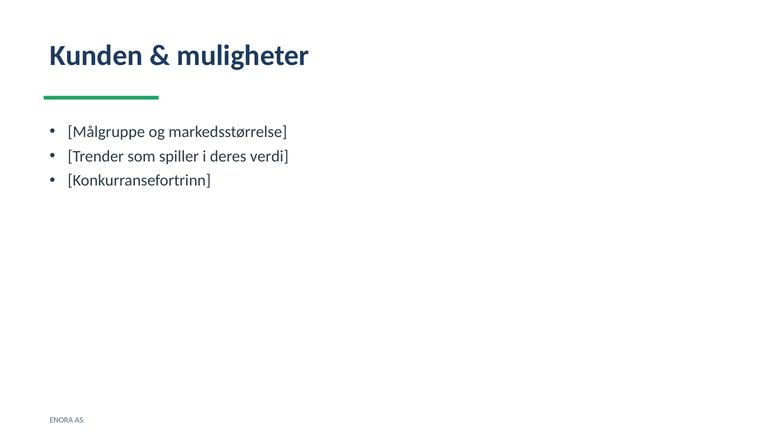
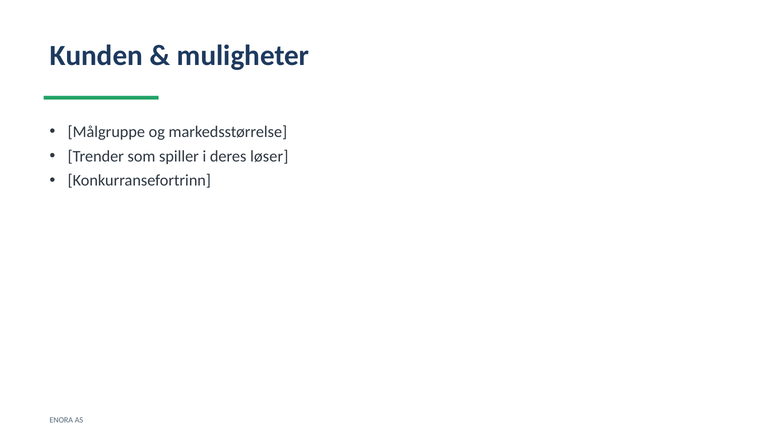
verdi: verdi -> løser (269, 156)
